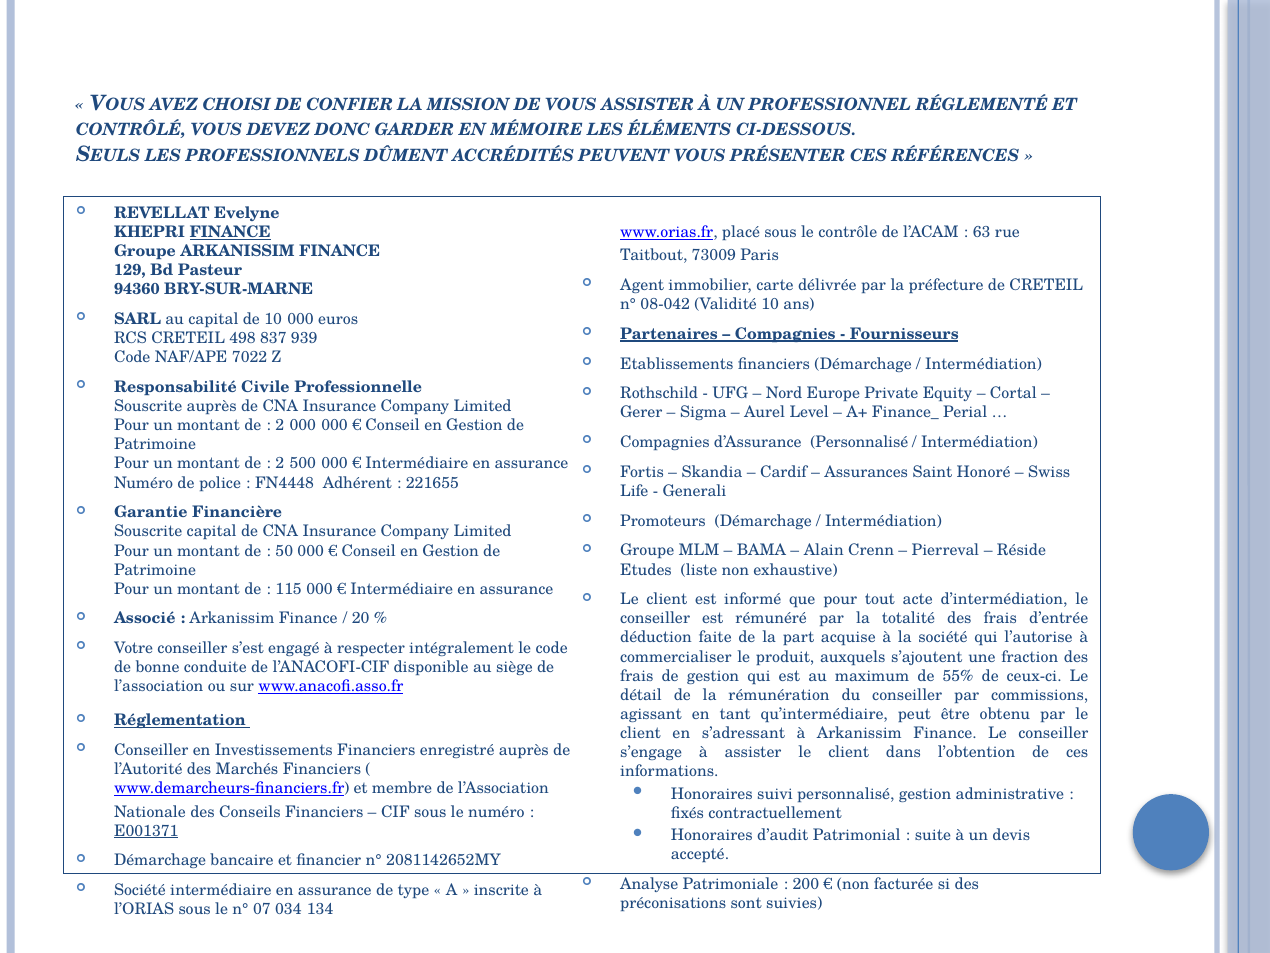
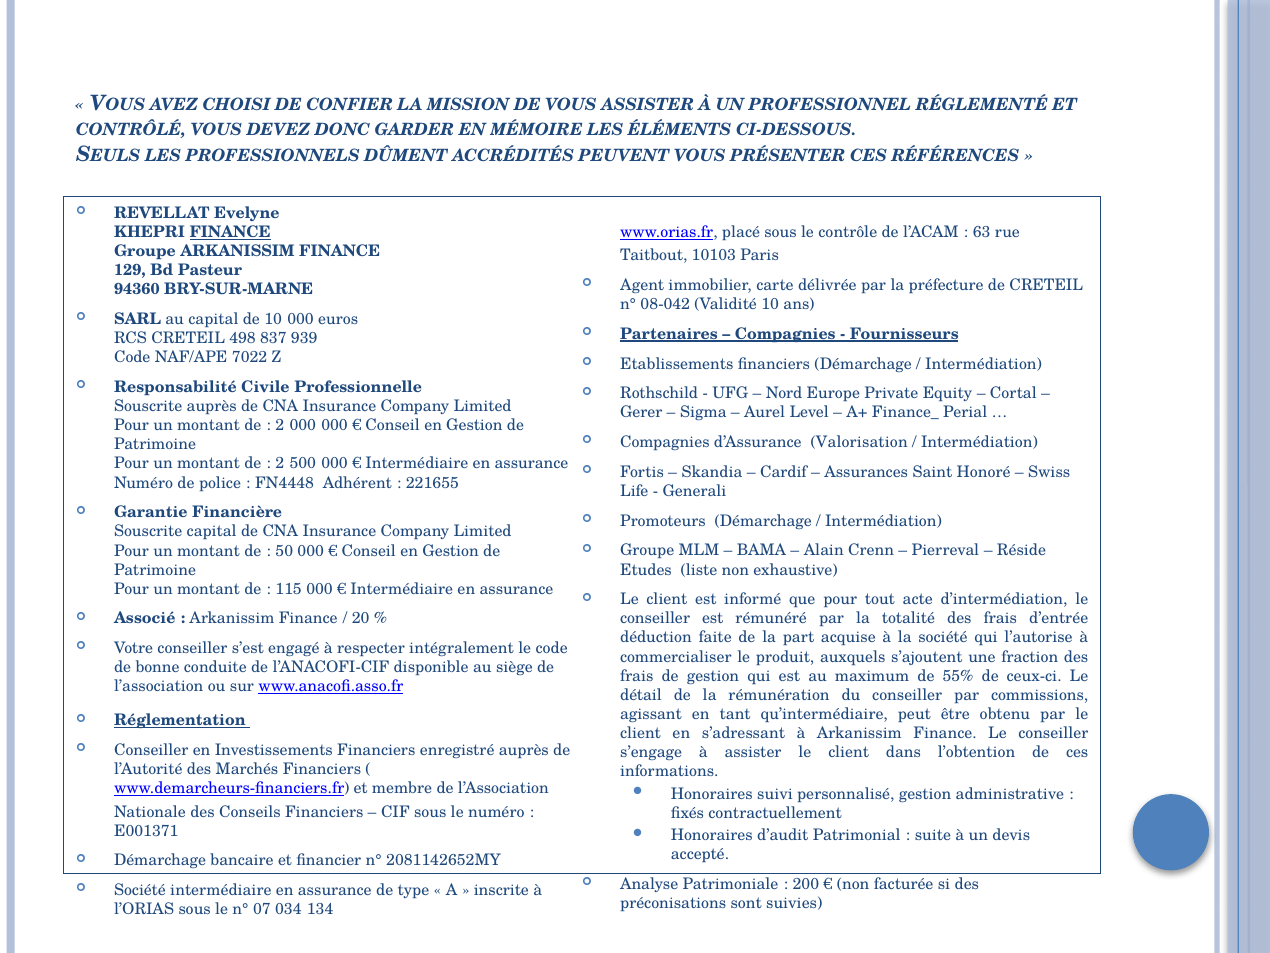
73009: 73009 -> 10103 (714, 256)
d’Assurance Personnalisé: Personnalisé -> Valorisation (859, 442)
E001371 underline: present -> none (146, 831)
